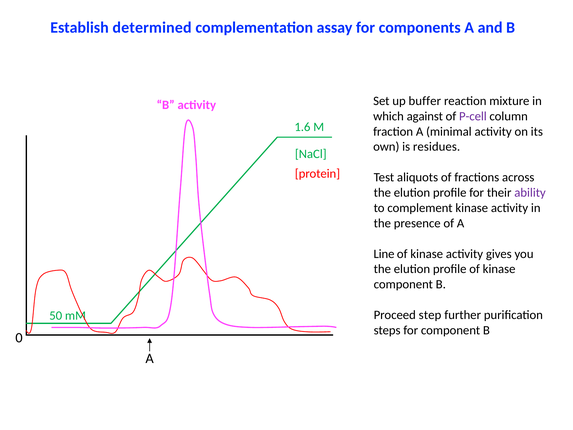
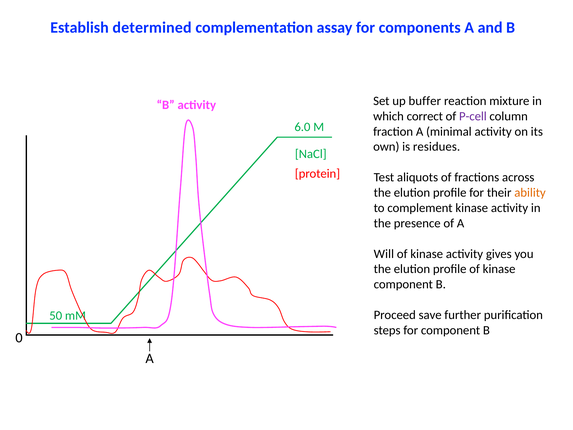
against: against -> correct (425, 116)
1.6: 1.6 -> 6.0 (302, 127)
ability colour: purple -> orange (530, 193)
Line: Line -> Will (384, 254)
step: step -> save (430, 315)
